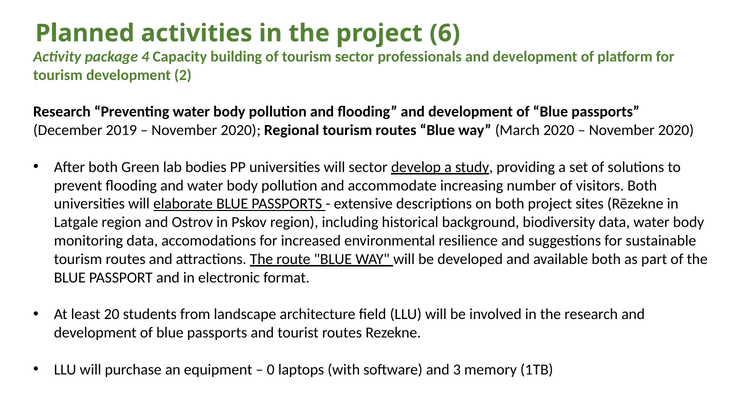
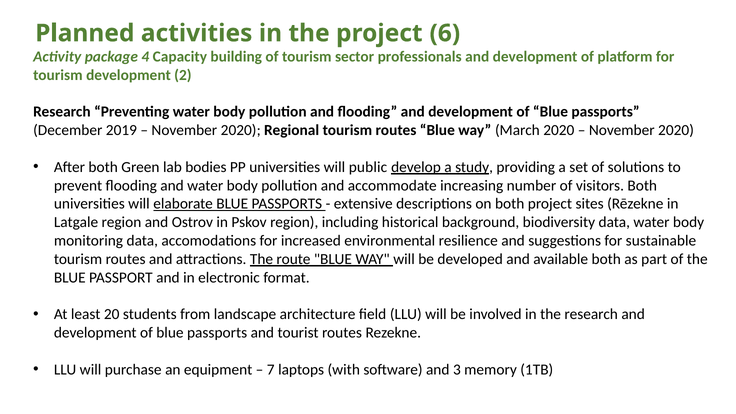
will sector: sector -> public (368, 167)
0: 0 -> 7 (271, 370)
